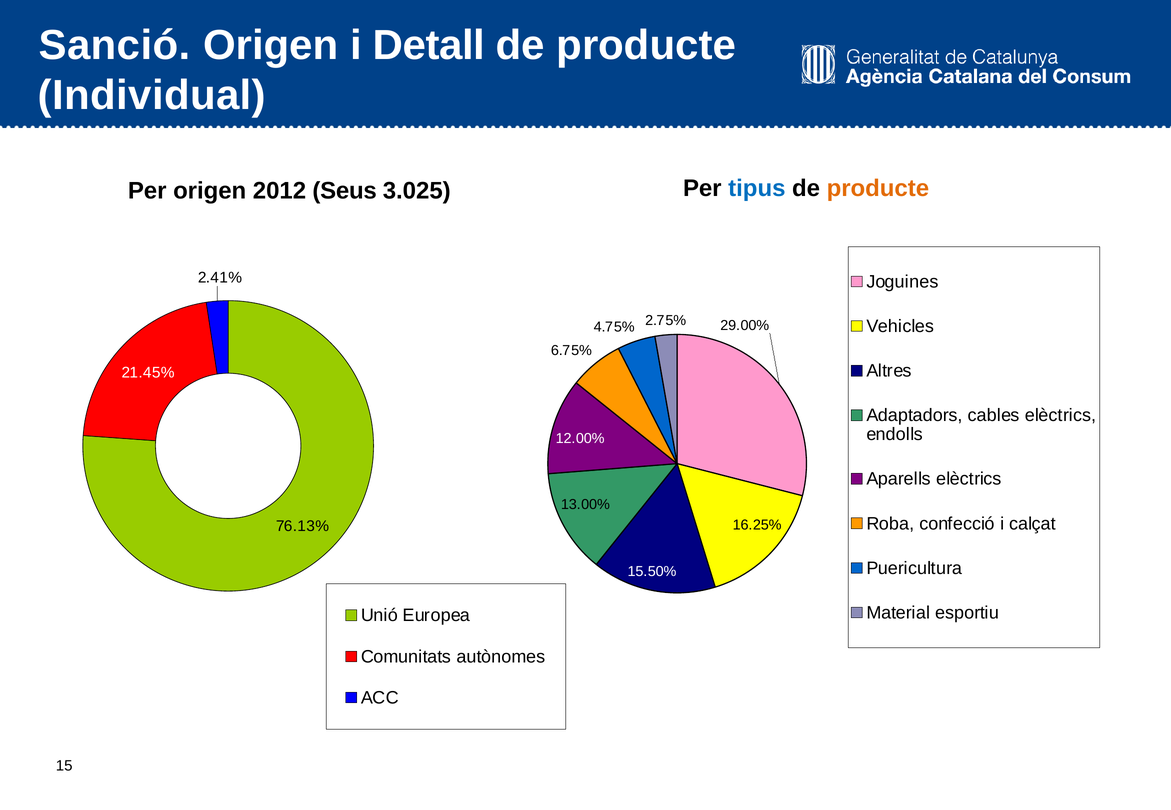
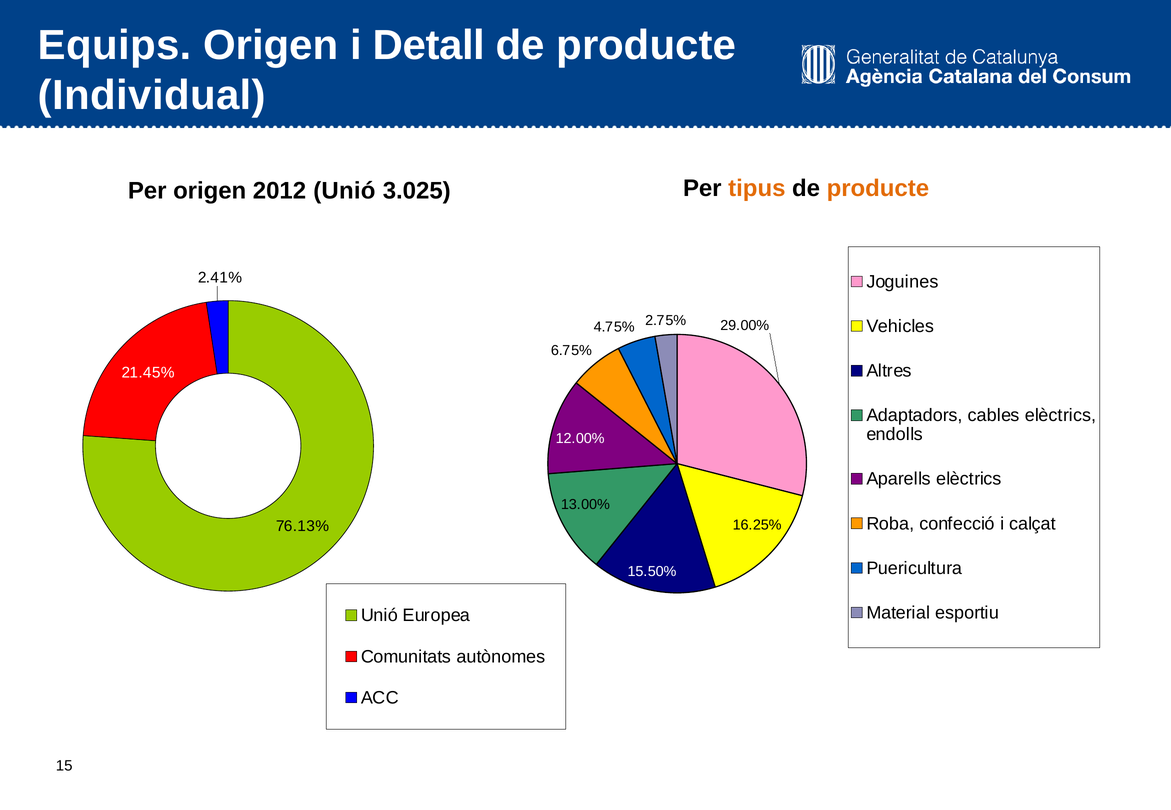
Sanció: Sanció -> Equips (115, 45)
tipus colour: blue -> orange (757, 188)
2012 Seus: Seus -> Unió (344, 191)
